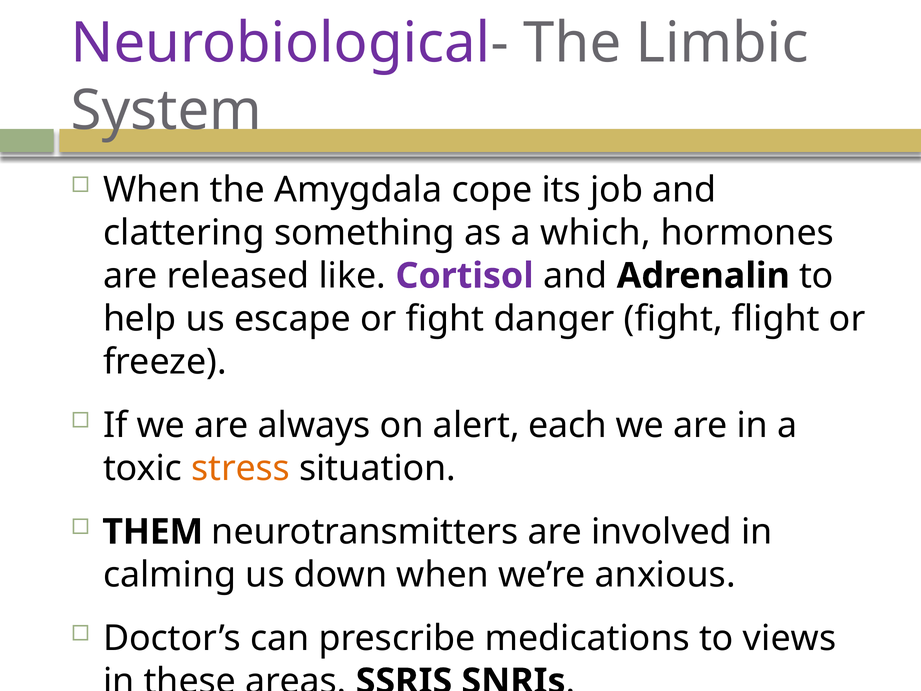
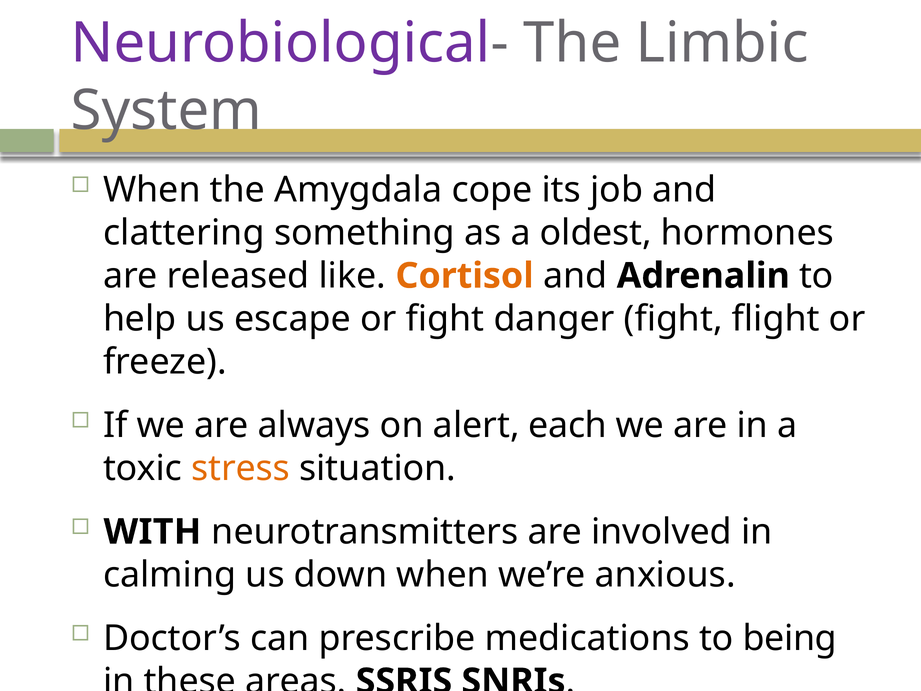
which: which -> oldest (596, 233)
Cortisol colour: purple -> orange (465, 276)
THEM: THEM -> WITH (152, 532)
views: views -> being (790, 638)
